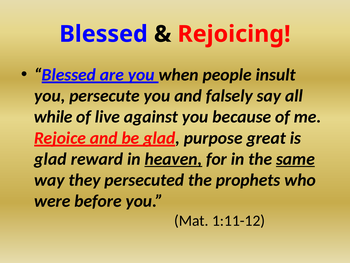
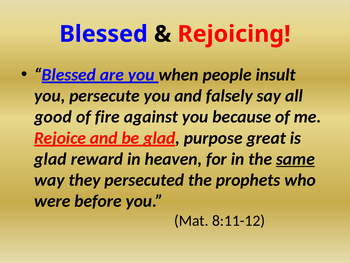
while: while -> good (53, 117)
live: live -> fire (107, 117)
heaven underline: present -> none (173, 159)
1:11-12: 1:11-12 -> 8:11-12 (239, 220)
